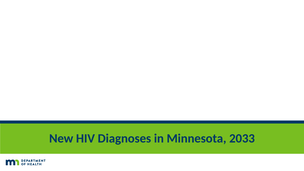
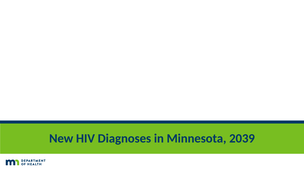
2033: 2033 -> 2039 (242, 139)
